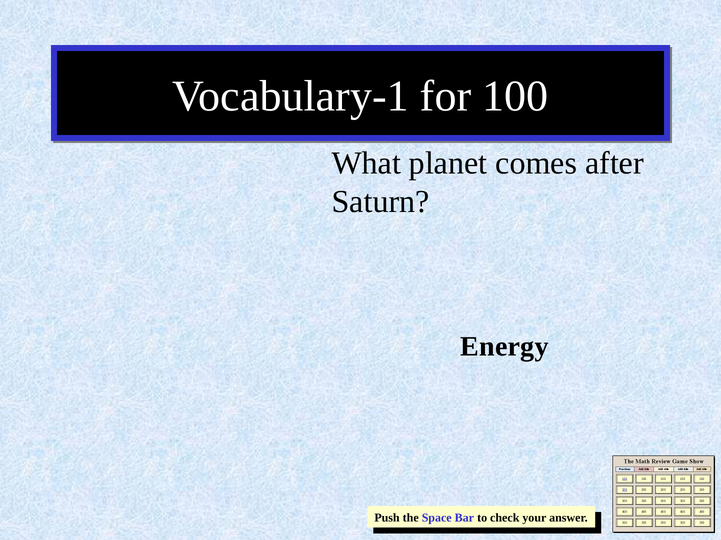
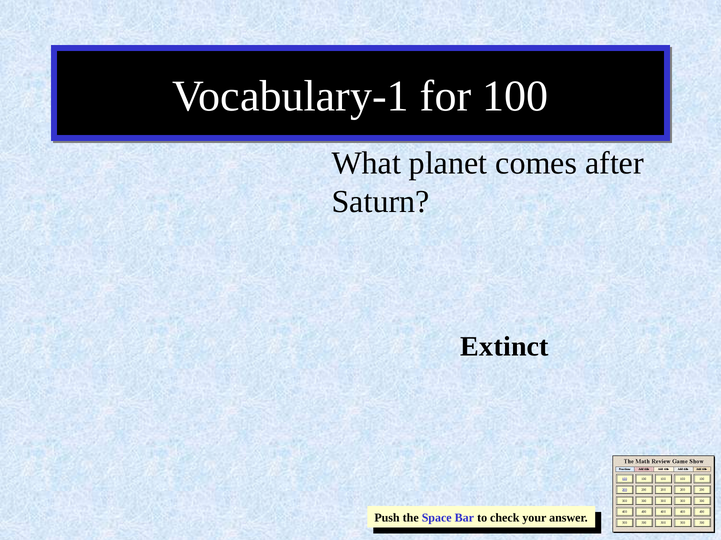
Energy: Energy -> Extinct (505, 347)
